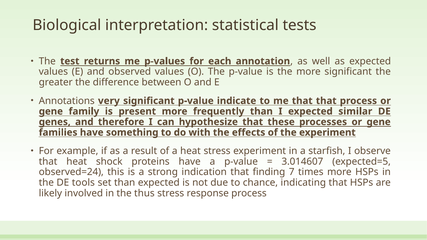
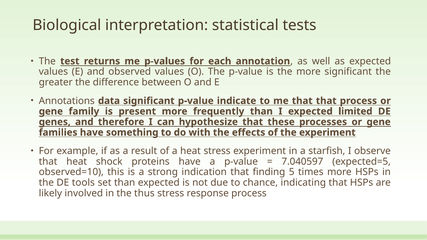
very: very -> data (109, 101)
similar: similar -> limited (355, 111)
3.014607: 3.014607 -> 7.040597 (302, 162)
observed=24: observed=24 -> observed=10 (71, 172)
7: 7 -> 5 (292, 172)
